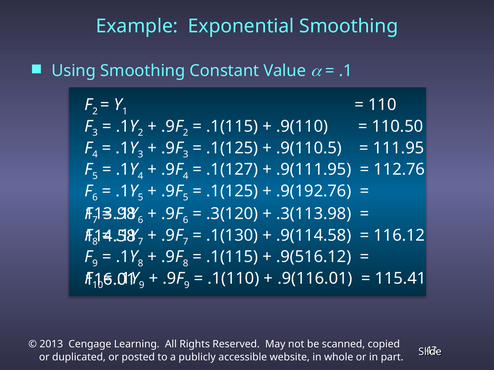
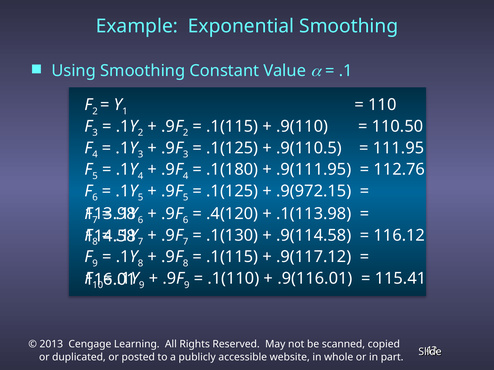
.1(127: .1(127 -> .1(180 (232, 170)
.9(192.76: .9(192.76 -> .9(972.15 (314, 191)
.3(120: .3(120 -> .4(120 (232, 214)
.3(113.98: .3(113.98 -> .1(113.98 (314, 214)
.9(516.12: .9(516.12 -> .9(117.12 (314, 257)
